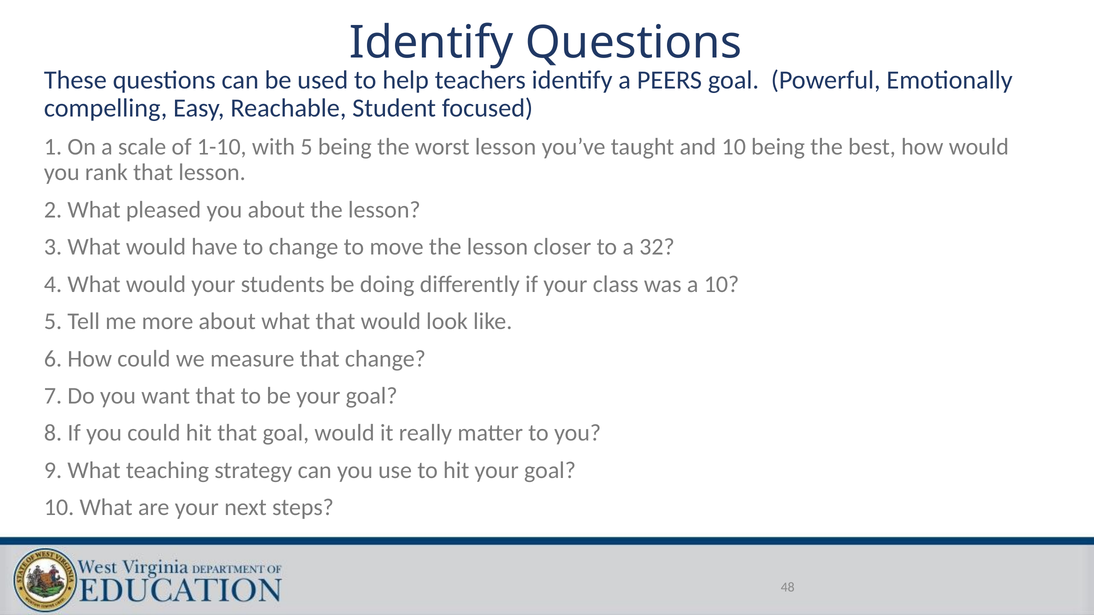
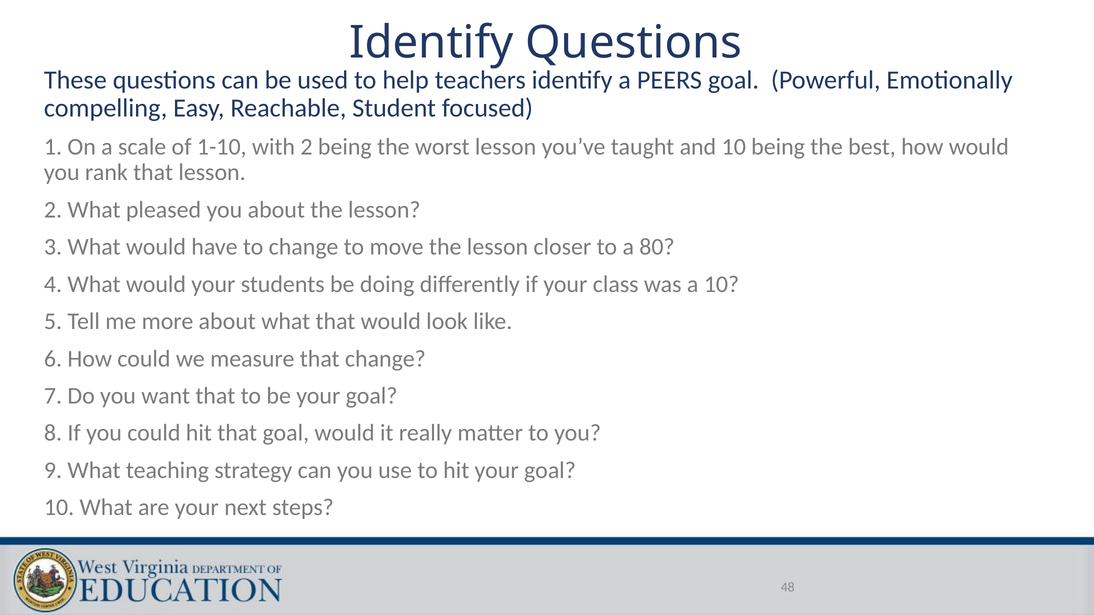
with 5: 5 -> 2 (307, 147)
32: 32 -> 80 (657, 247)
